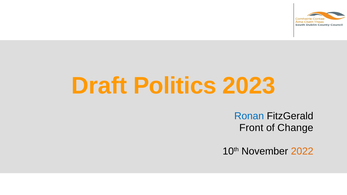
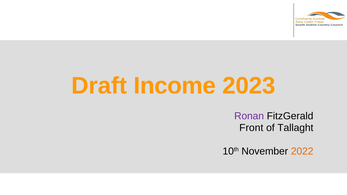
Politics: Politics -> Income (175, 86)
Ronan colour: blue -> purple (249, 116)
Change: Change -> Tallaght (295, 128)
